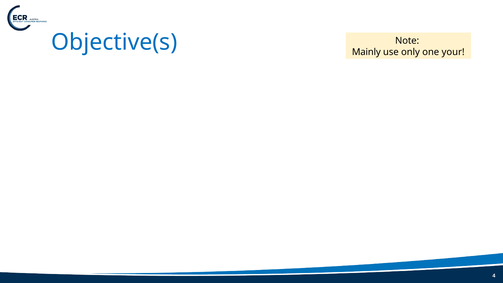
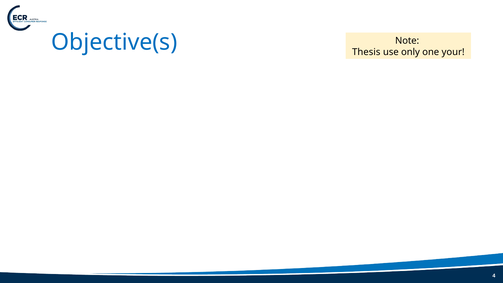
Mainly: Mainly -> Thesis (366, 52)
